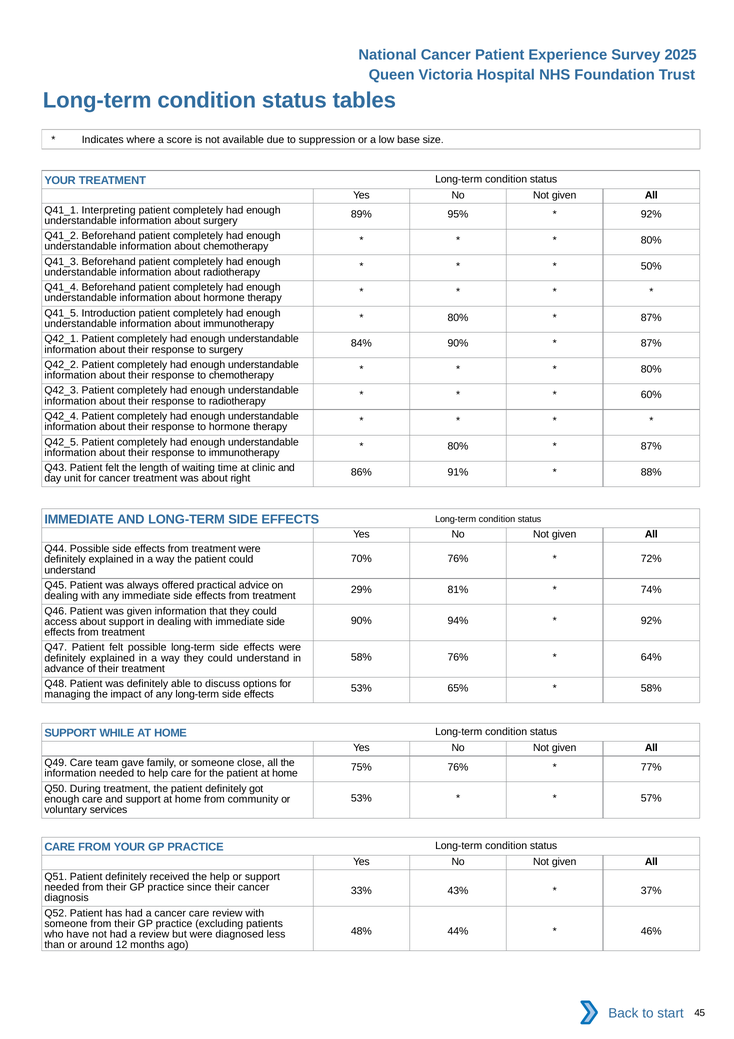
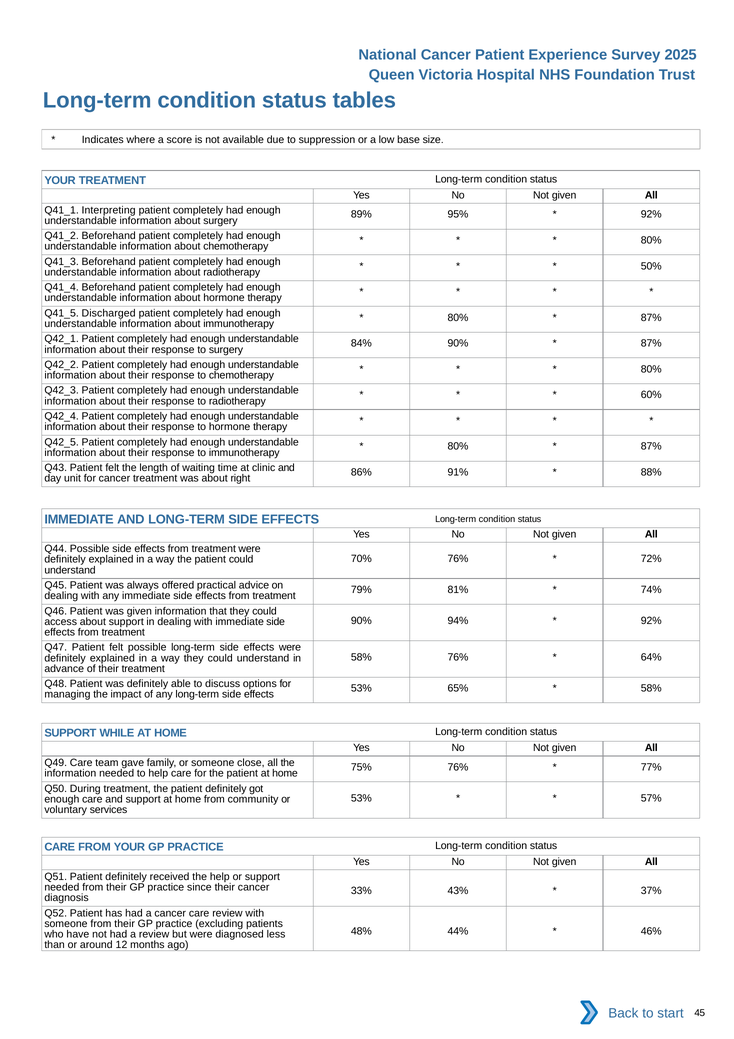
Introduction: Introduction -> Discharged (109, 313)
29%: 29% -> 79% (361, 590)
